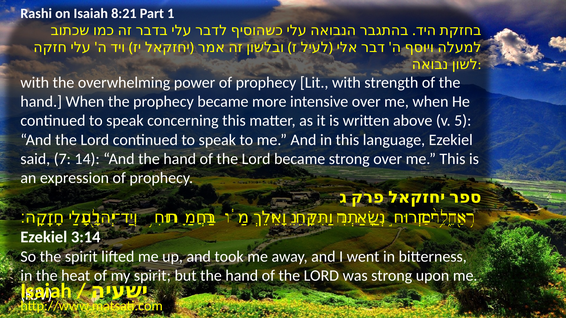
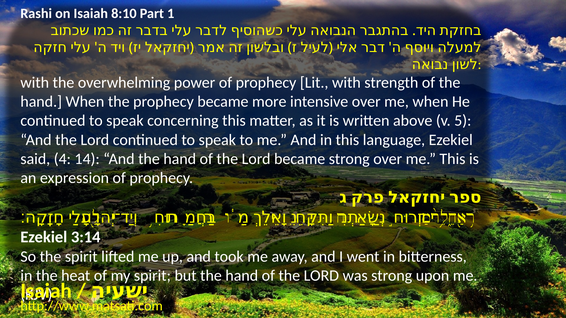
8:21: 8:21 -> 8:10 (124, 13)
7: 7 -> 4 (62, 159)
